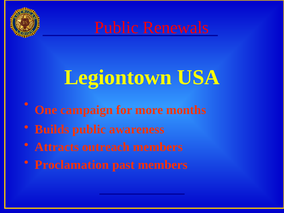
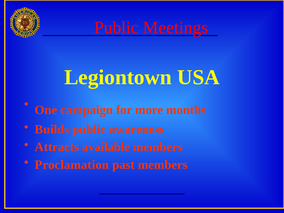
Renewals: Renewals -> Meetings (176, 27)
outreach: outreach -> available (106, 147)
